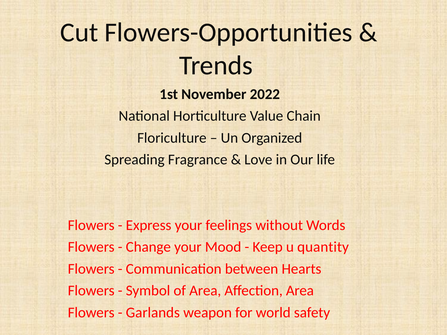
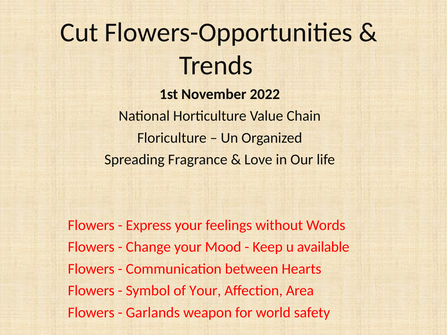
quantity: quantity -> available (323, 247)
of Area: Area -> Your (205, 291)
